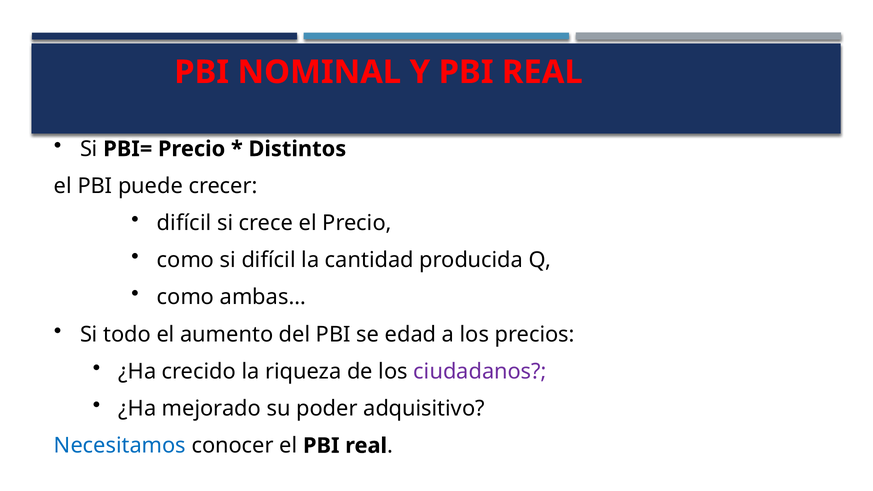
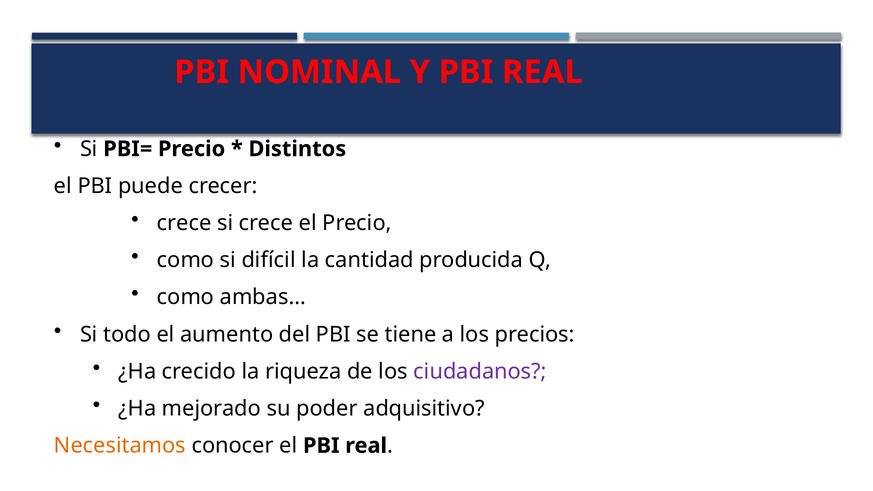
difícil: difícil -> crece (184, 223)
edad: edad -> tiene (411, 334)
Necesitamos colour: blue -> orange (120, 446)
